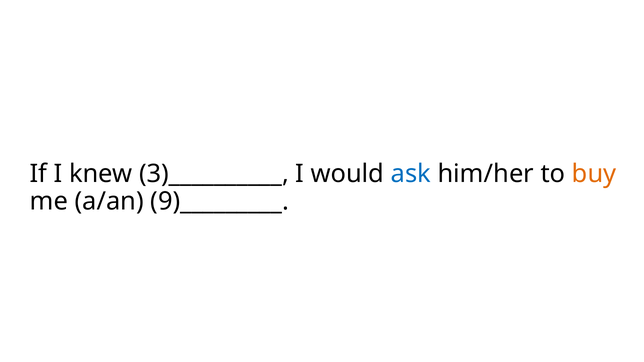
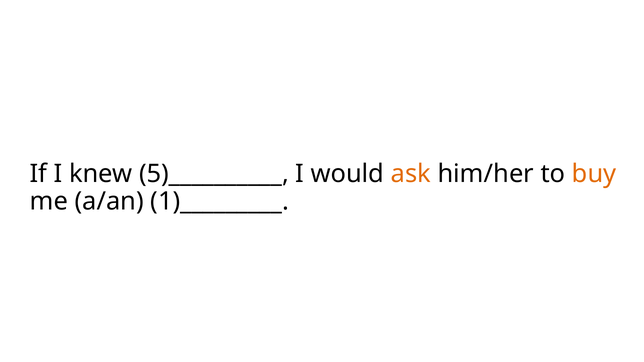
3)__________: 3)__________ -> 5)__________ (214, 174)
ask colour: blue -> orange (411, 174)
9)_________: 9)_________ -> 1)_________ (220, 202)
